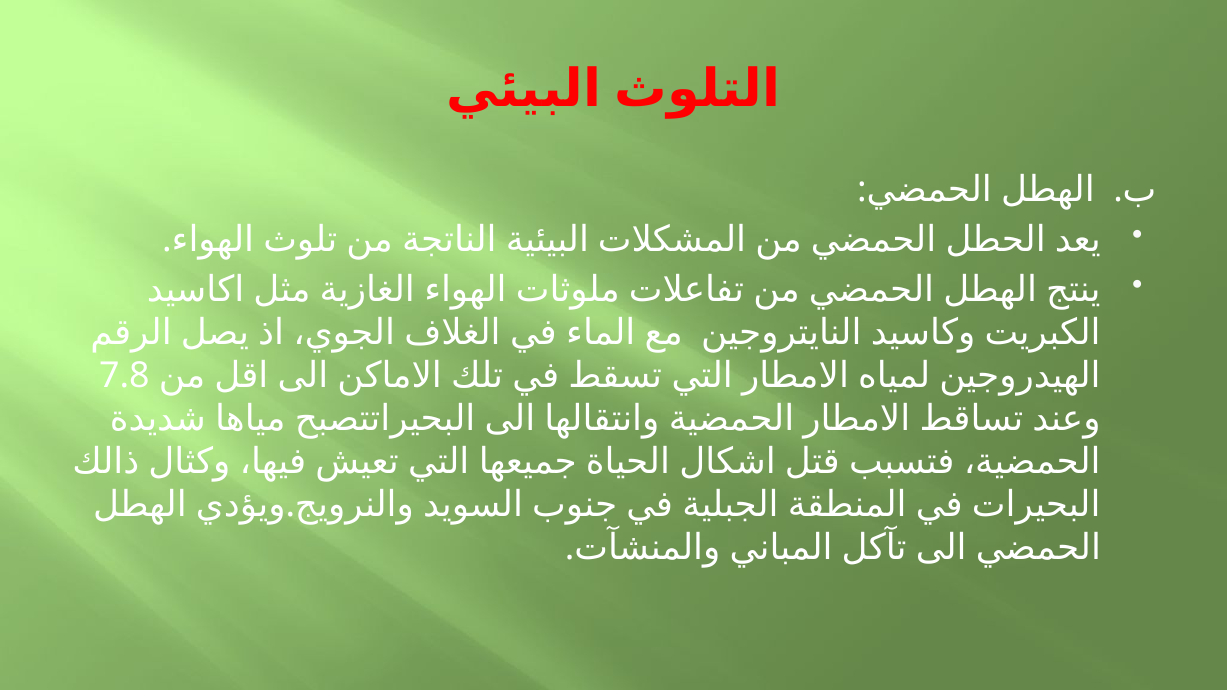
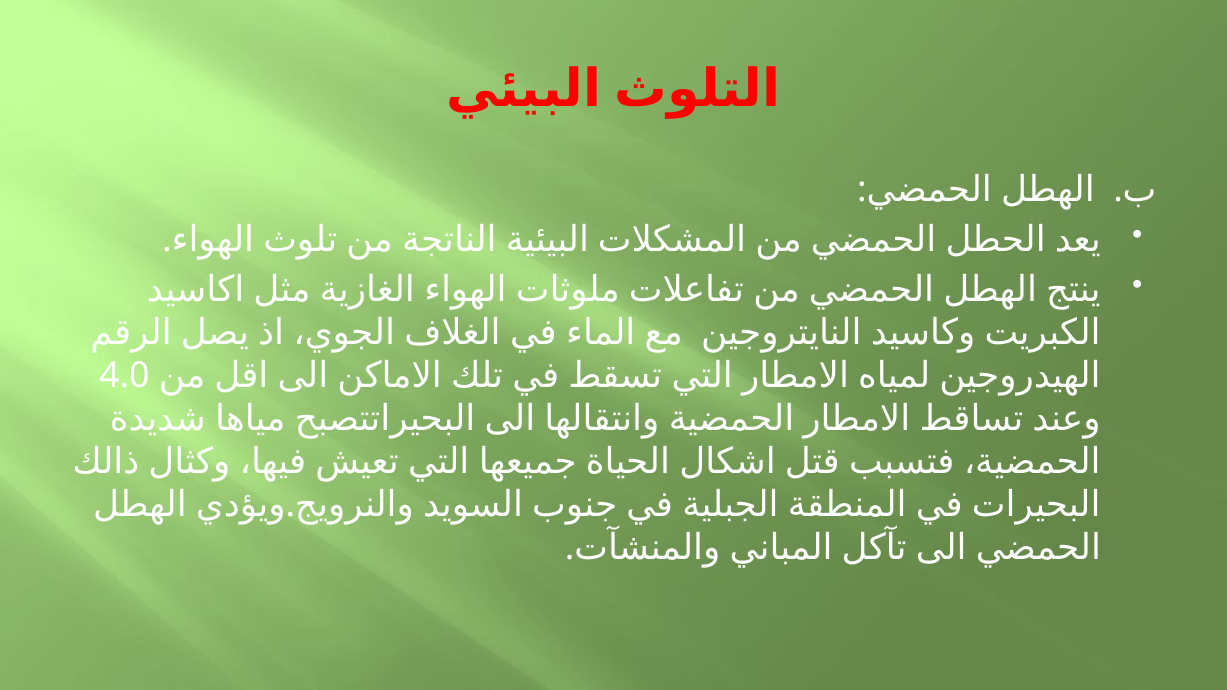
7.8: 7.8 -> 4.0 (124, 376)
